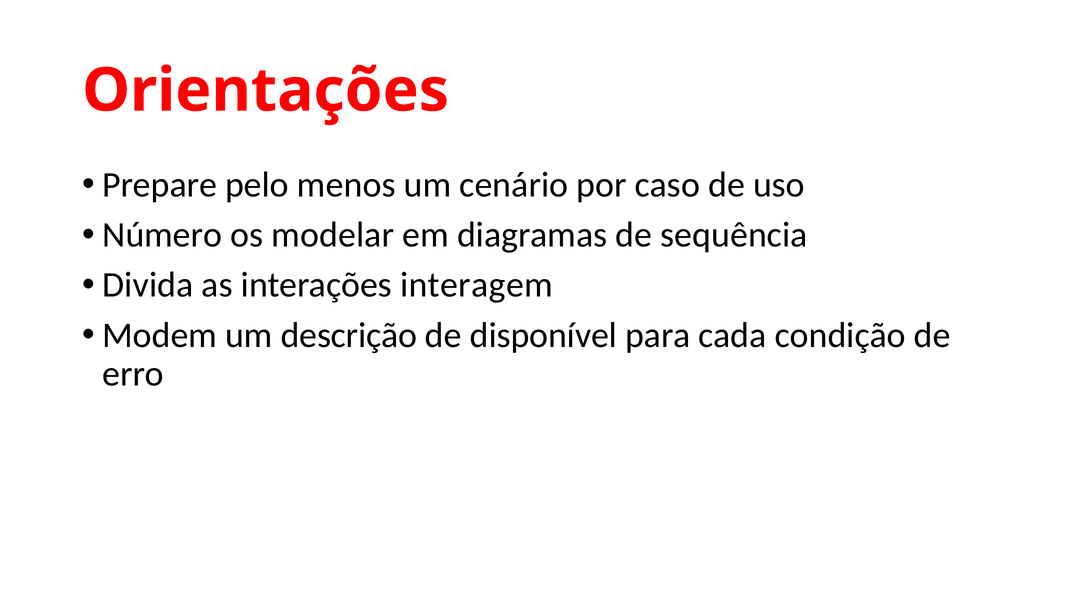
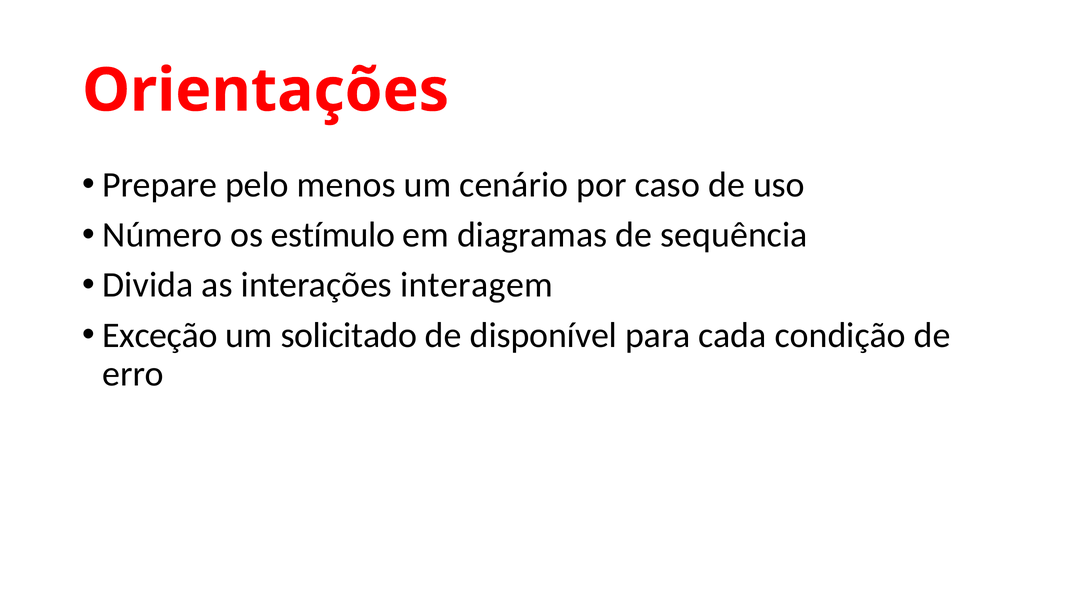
modelar: modelar -> estímulo (333, 235)
Modem: Modem -> Exceção (160, 335)
descrição: descrição -> solicitado (349, 335)
